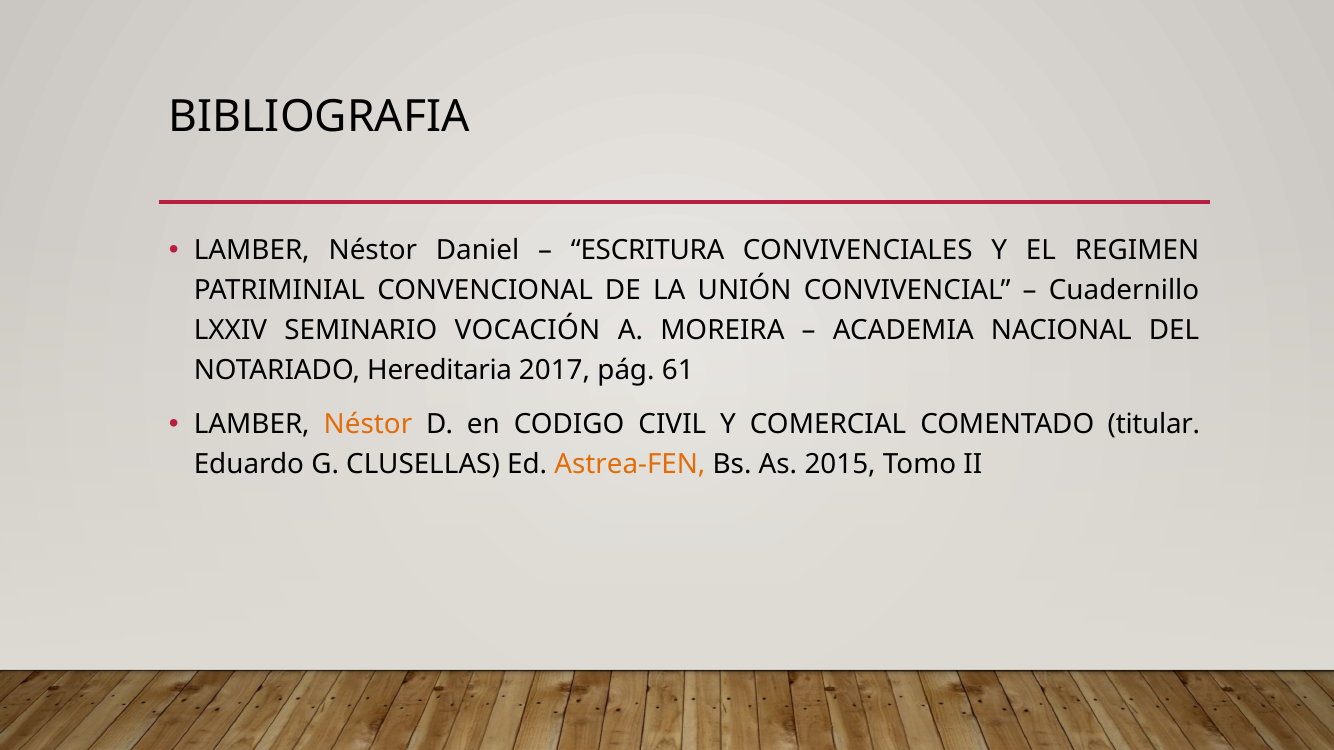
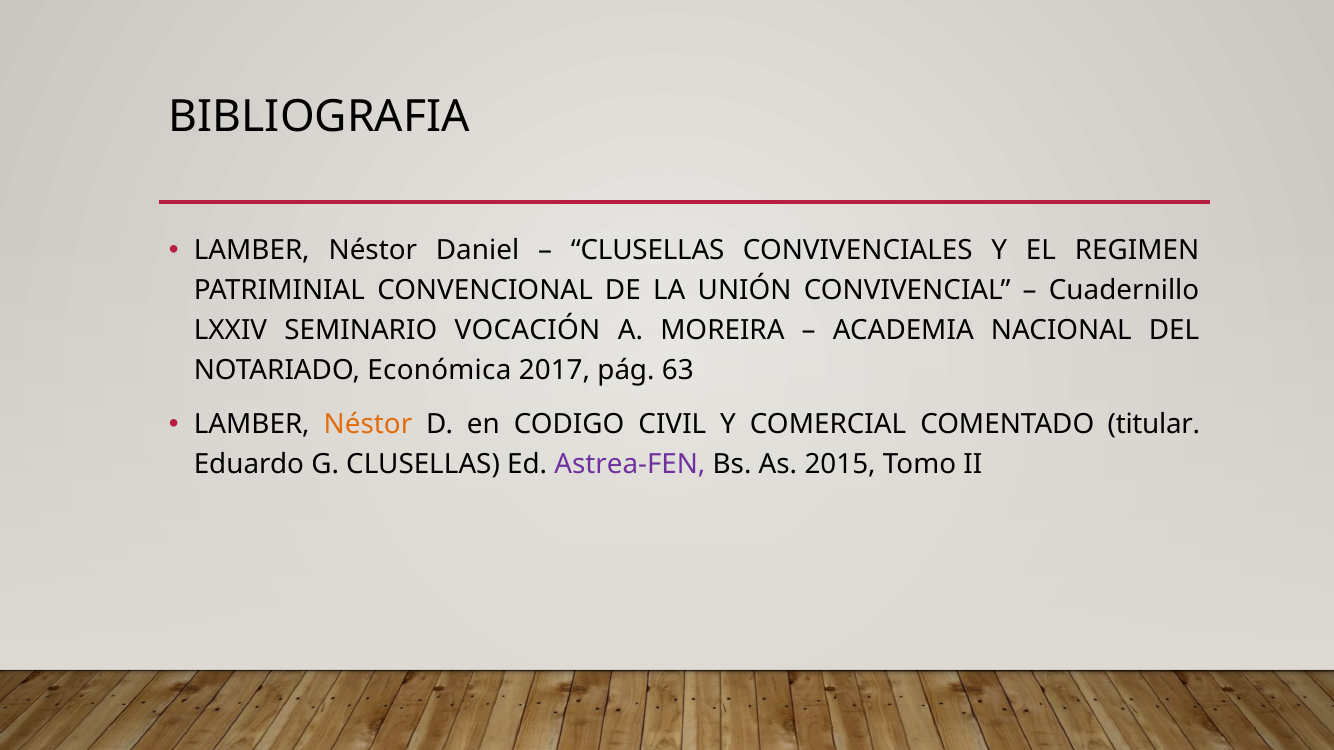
ESCRITURA: ESCRITURA -> CLUSELLAS (648, 251)
Hereditaria: Hereditaria -> Económica (439, 371)
61: 61 -> 63 (678, 371)
Astrea-FEN colour: orange -> purple (630, 465)
